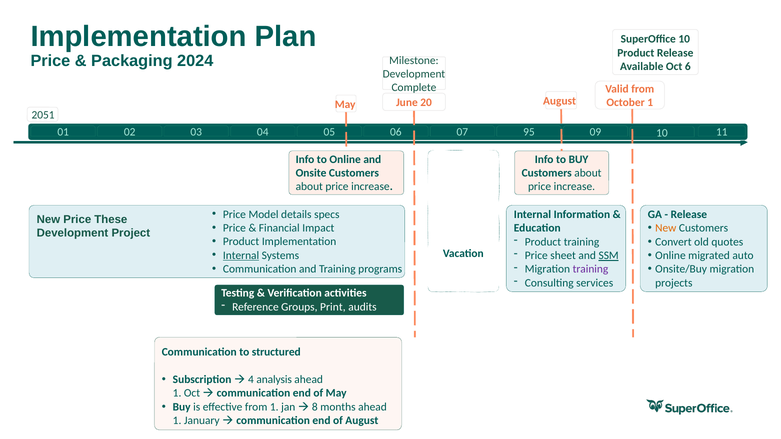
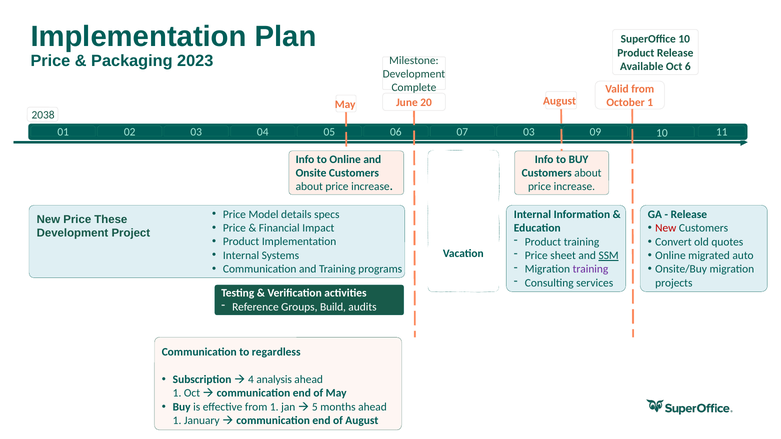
2024: 2024 -> 2023 (195, 61)
2051: 2051 -> 2038 (43, 115)
07 95: 95 -> 03 (529, 132)
New colour: orange -> red (666, 228)
Internal underline: present -> none (241, 255)
Print: Print -> Build (333, 307)
structured: structured -> regardless (276, 352)
8: 8 -> 5 (315, 407)
